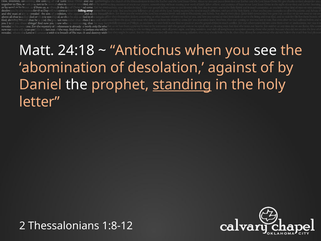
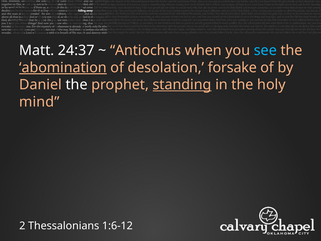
24:18: 24:18 -> 24:37 (76, 50)
see colour: white -> light blue (265, 50)
abomination underline: none -> present (63, 68)
against: against -> forsake (232, 68)
letter: letter -> mind (39, 102)
1:8-12: 1:8-12 -> 1:6-12 (117, 226)
